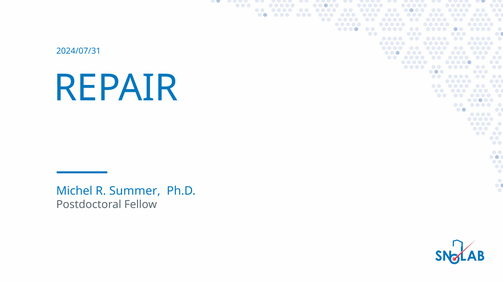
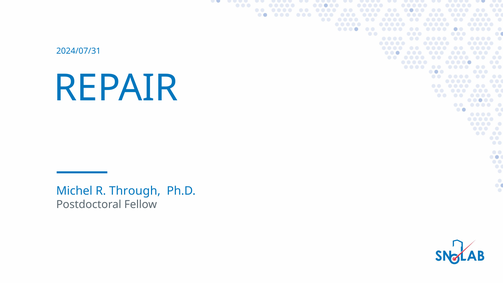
Summer: Summer -> Through (135, 191)
